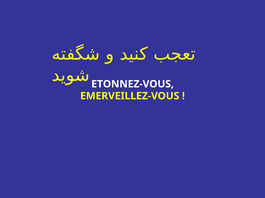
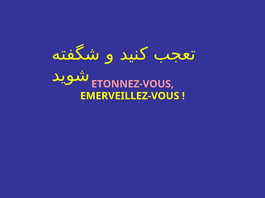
ETONNEZ-VOUS colour: white -> pink (133, 84)
